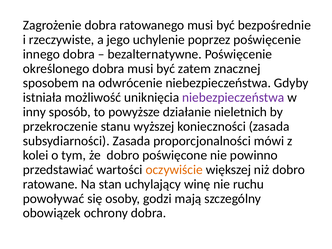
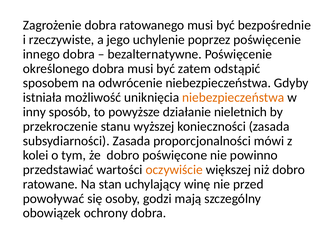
znacznej: znacznej -> odstąpić (237, 69)
niebezpieczeństwa colour: purple -> orange (233, 98)
ruchu: ruchu -> przed (248, 184)
